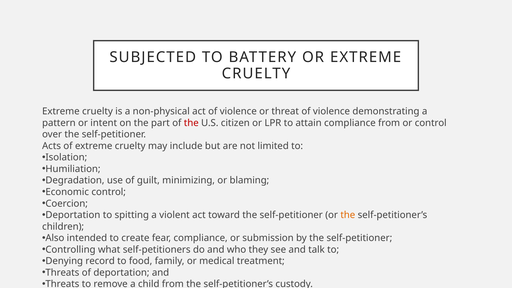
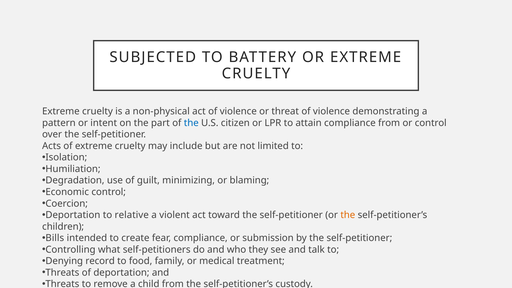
the colour: red -> blue (191, 123)
spitting: spitting -> relative (132, 215)
Also: Also -> Bills (55, 238)
